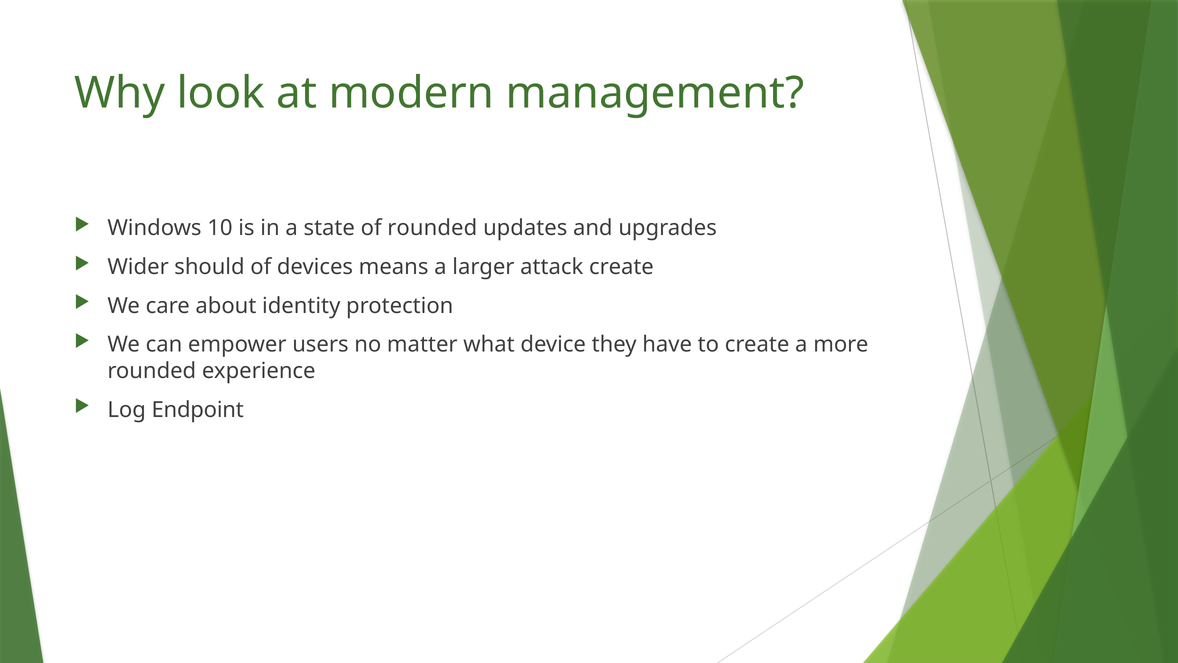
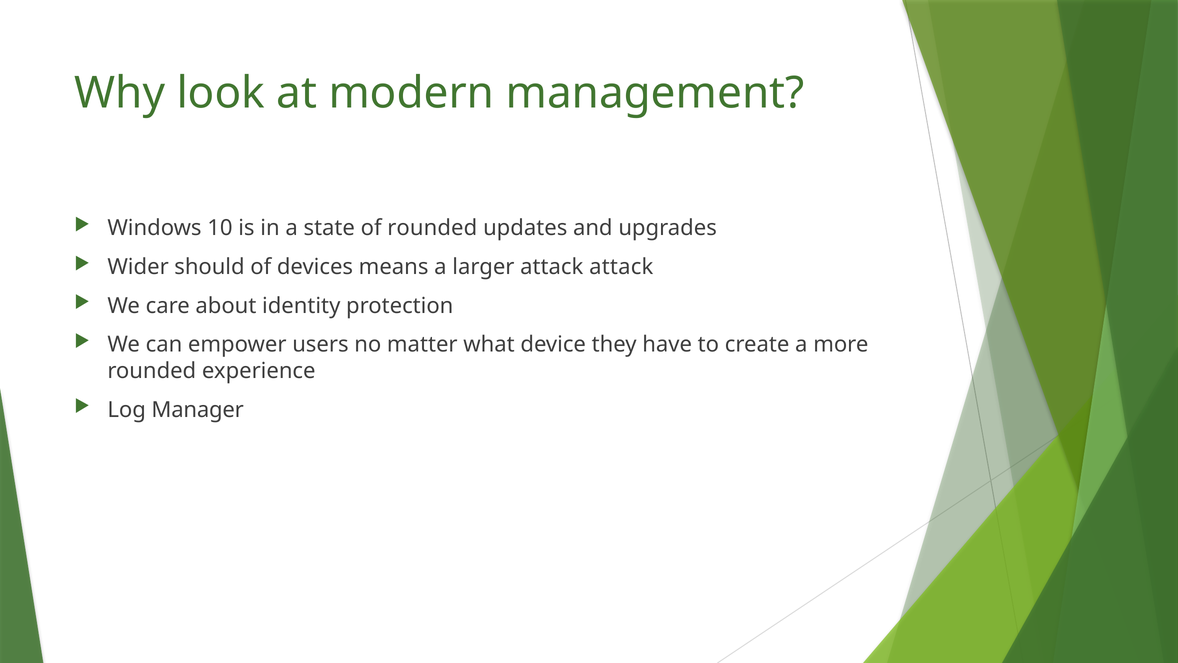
attack create: create -> attack (621, 267)
Endpoint: Endpoint -> Manager (198, 410)
